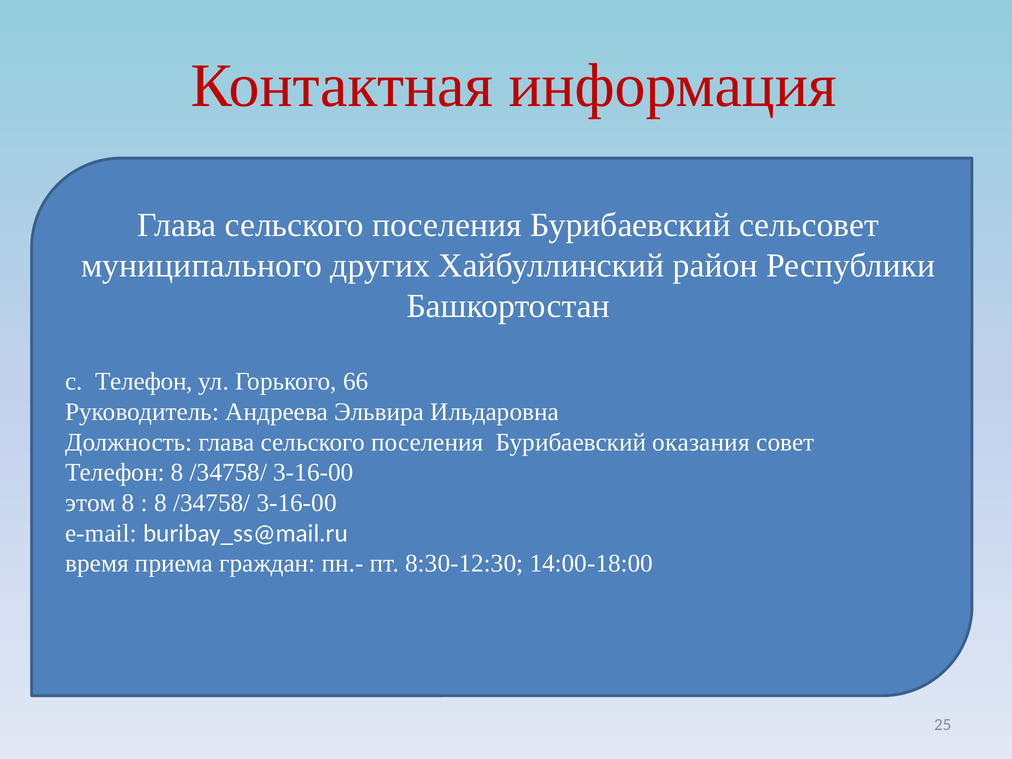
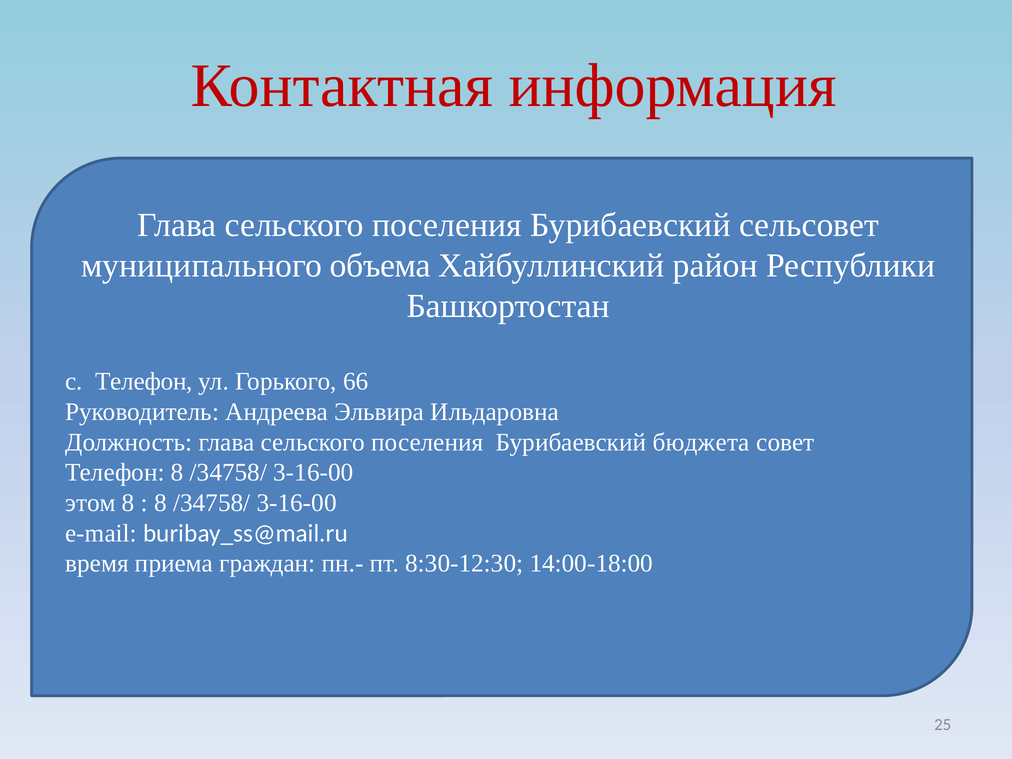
других: других -> объема (380, 266)
оказания: оказания -> бюджета (701, 442)
